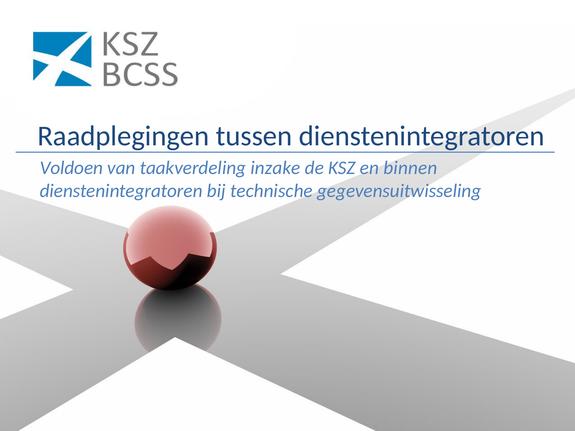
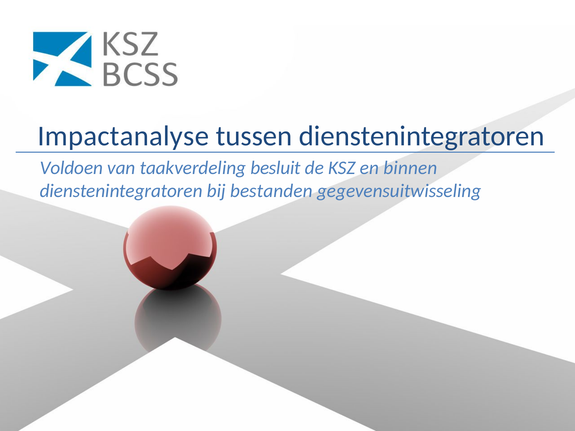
Raadplegingen: Raadplegingen -> Impactanalyse (123, 136)
inzake: inzake -> besluit (276, 168)
technische: technische -> bestanden (271, 191)
